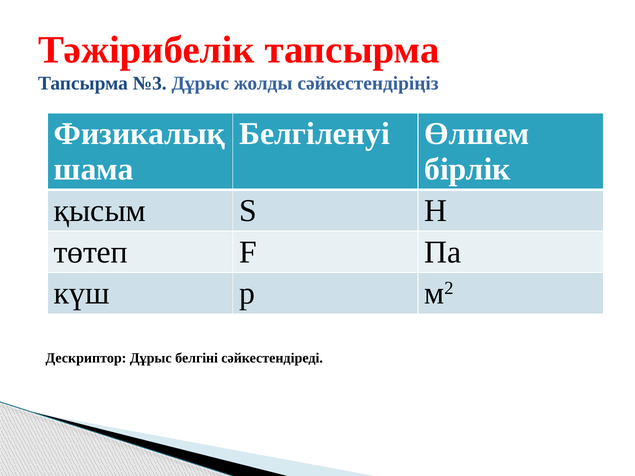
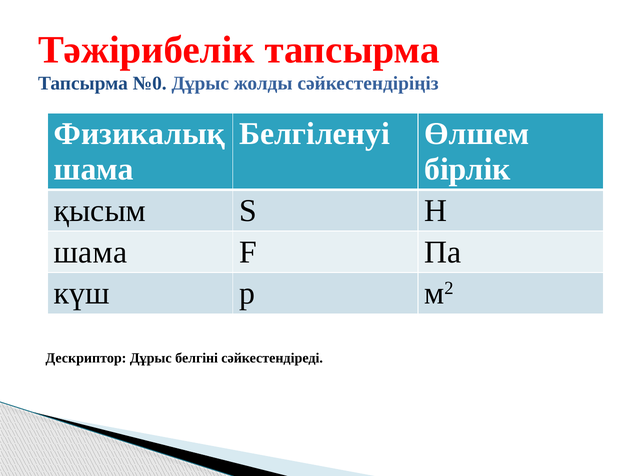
№3: №3 -> №0 (150, 83)
төтеп: төтеп -> шама (90, 252)
